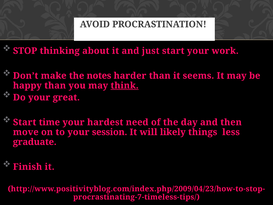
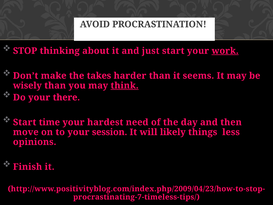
work underline: none -> present (225, 51)
notes: notes -> takes (99, 76)
happy: happy -> wisely (27, 85)
great: great -> there (66, 97)
graduate: graduate -> opinions (35, 142)
